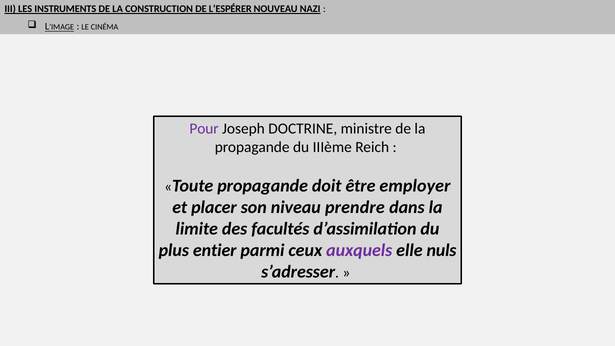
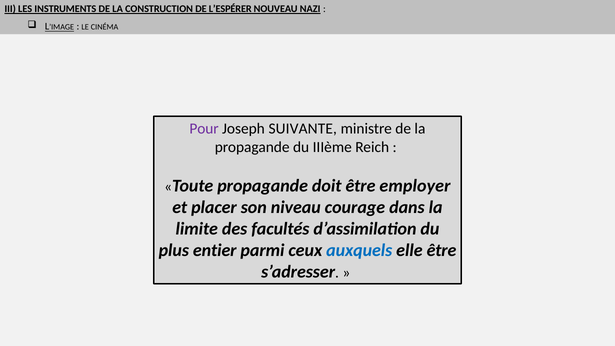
DOCTRINE: DOCTRINE -> SUIVANTE (303, 129)
prendre: prendre -> courage (355, 207)
auxquels colour: purple -> blue (359, 250)
elle nuls: nuls -> être (441, 250)
